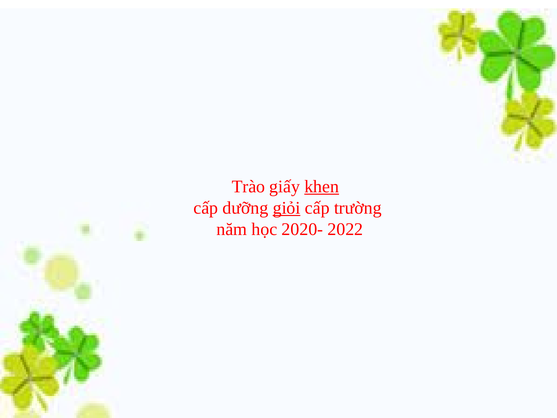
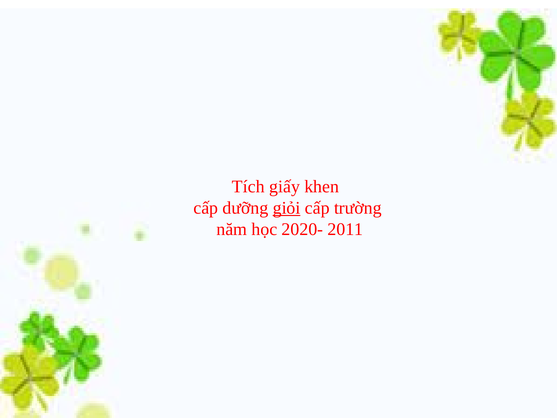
Trào: Trào -> Tích (248, 186)
khen underline: present -> none (322, 186)
2022: 2022 -> 2011 (345, 229)
